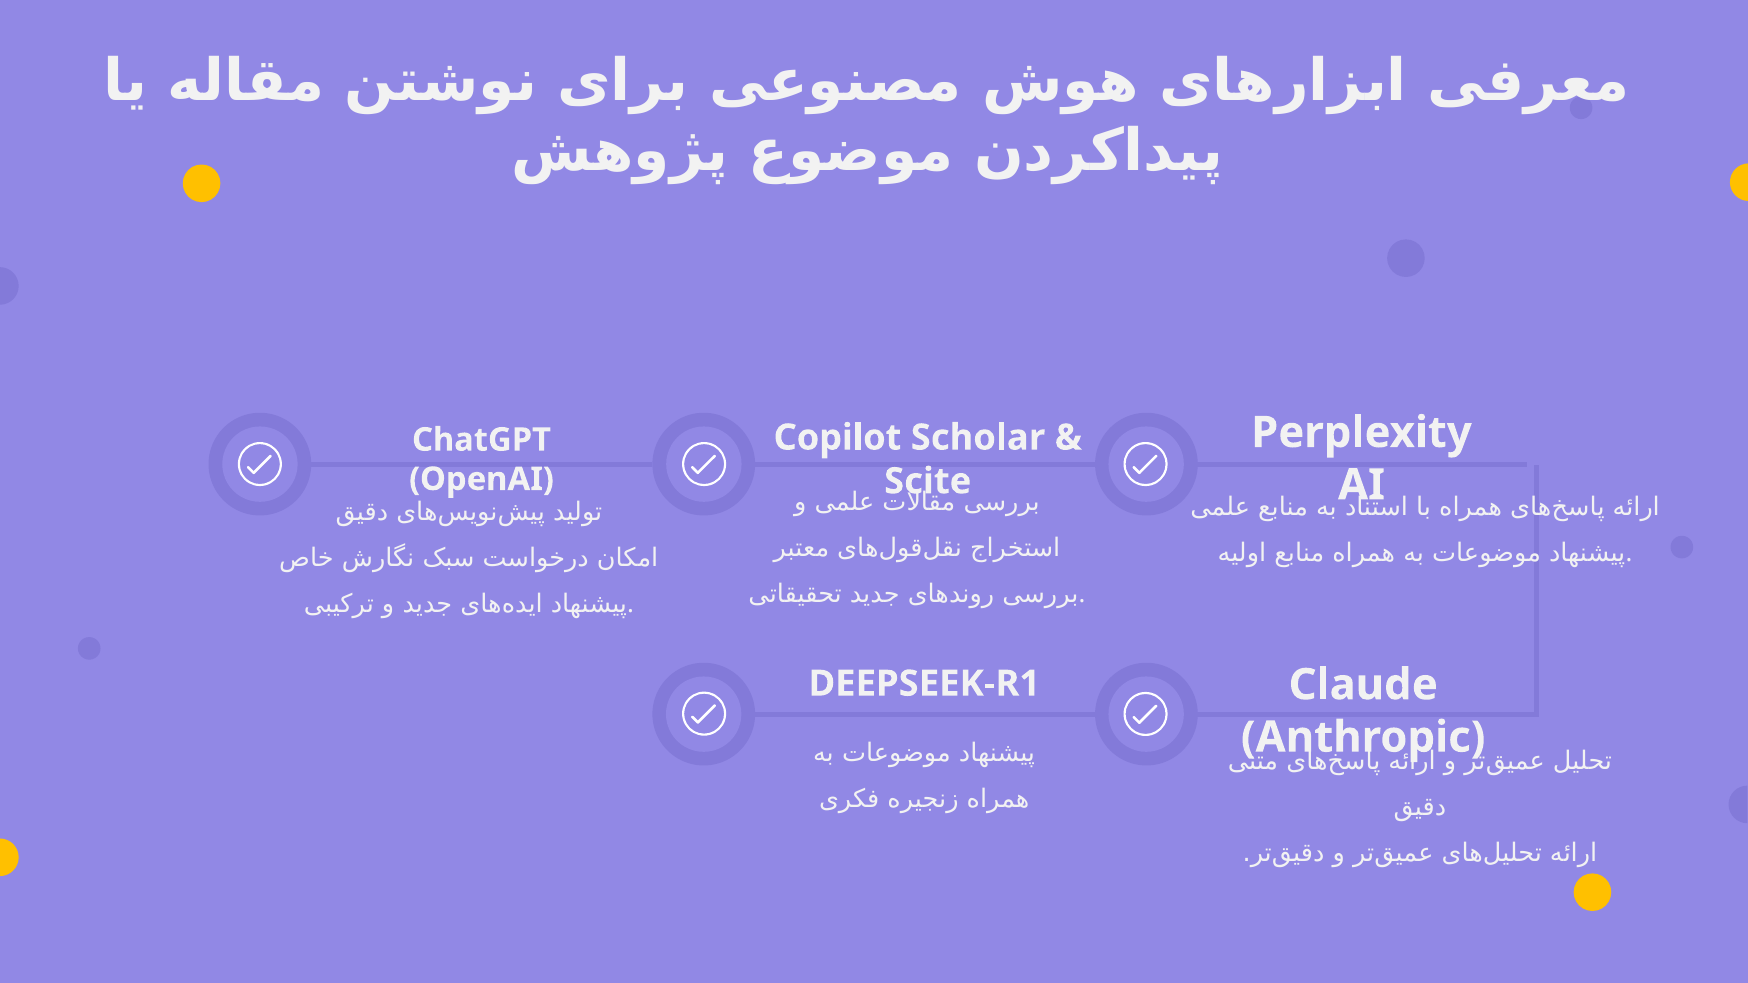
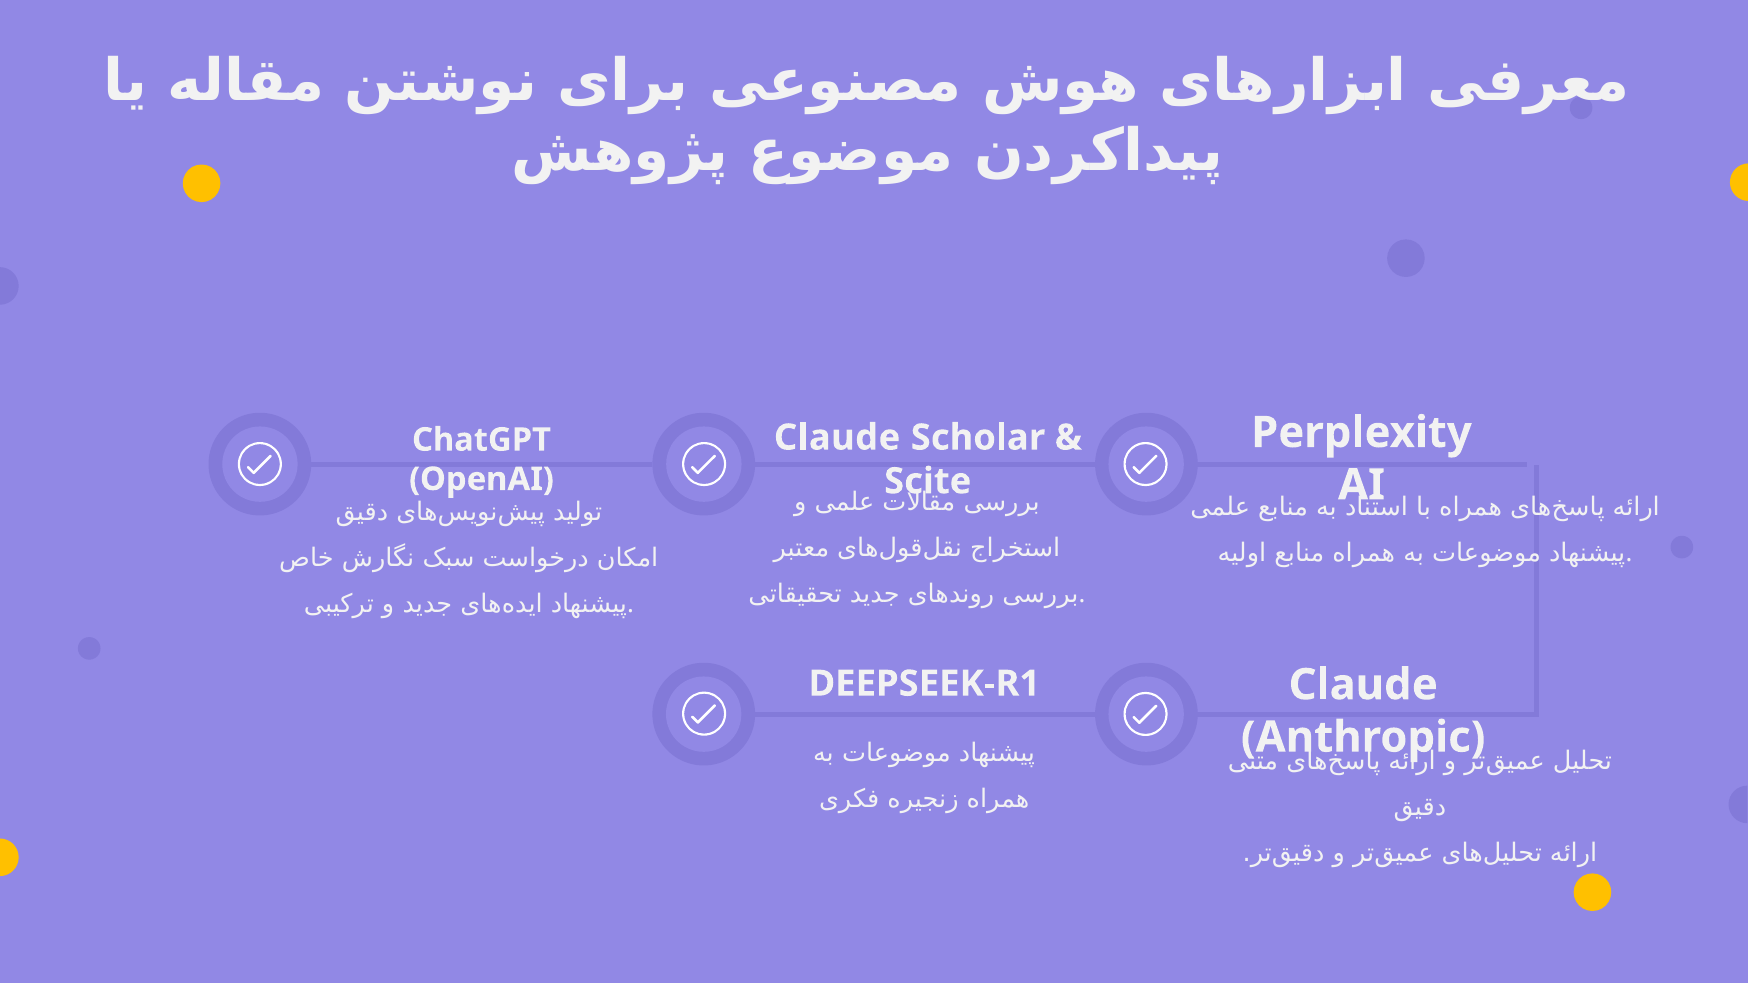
Copilot: Copilot -> Claude (837, 438)
